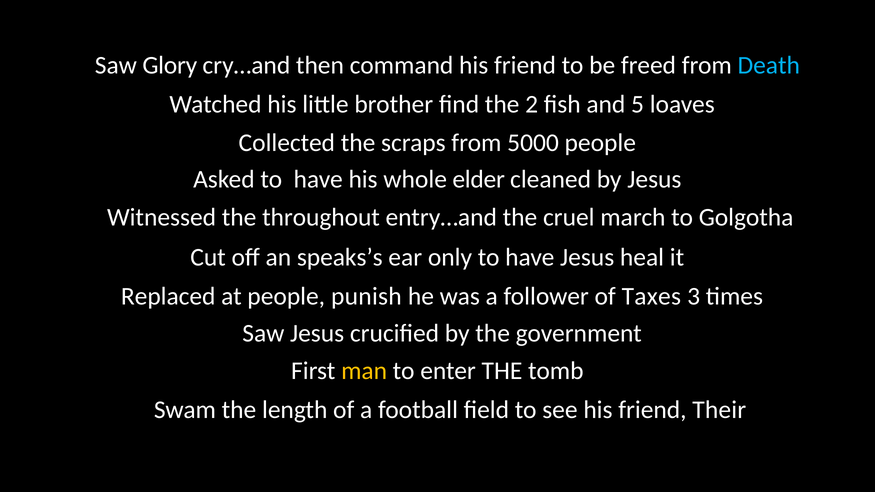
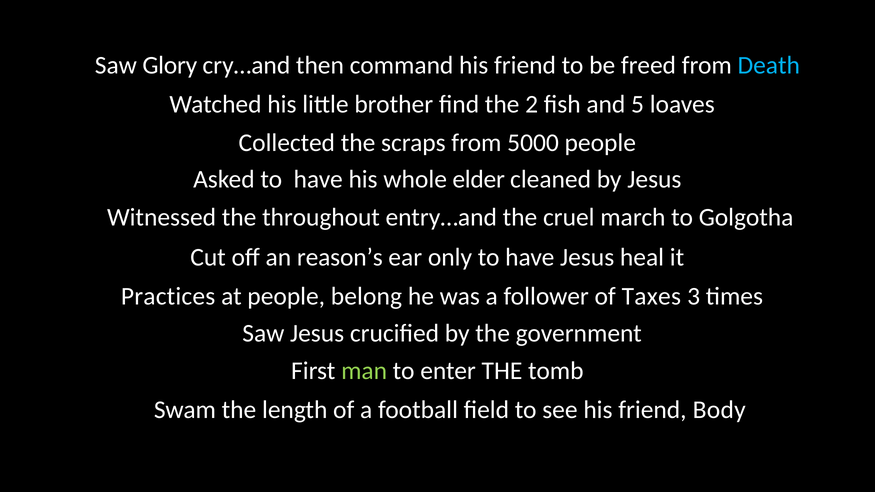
speaks’s: speaks’s -> reason’s (340, 257)
Replaced: Replaced -> Practices (168, 297)
punish: punish -> belong (366, 297)
man colour: yellow -> light green (364, 371)
Their: Their -> Body (719, 410)
